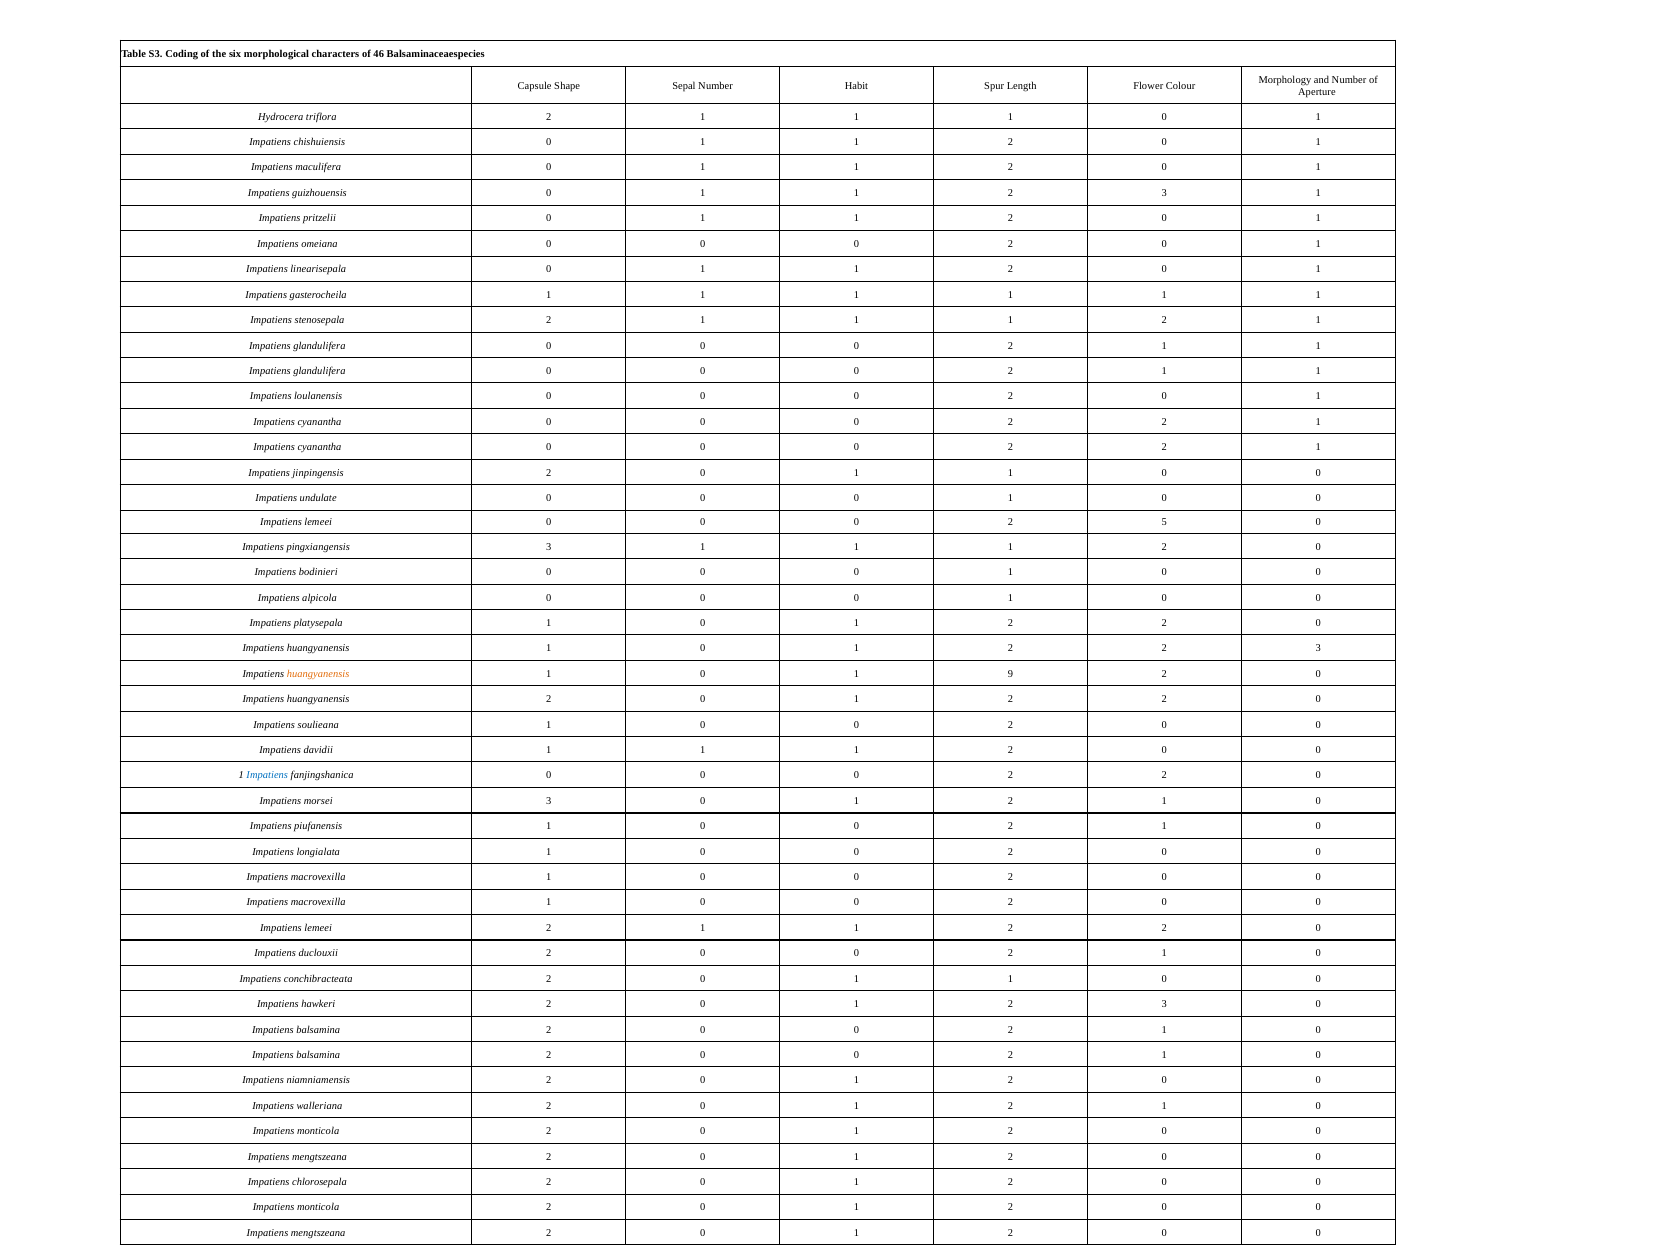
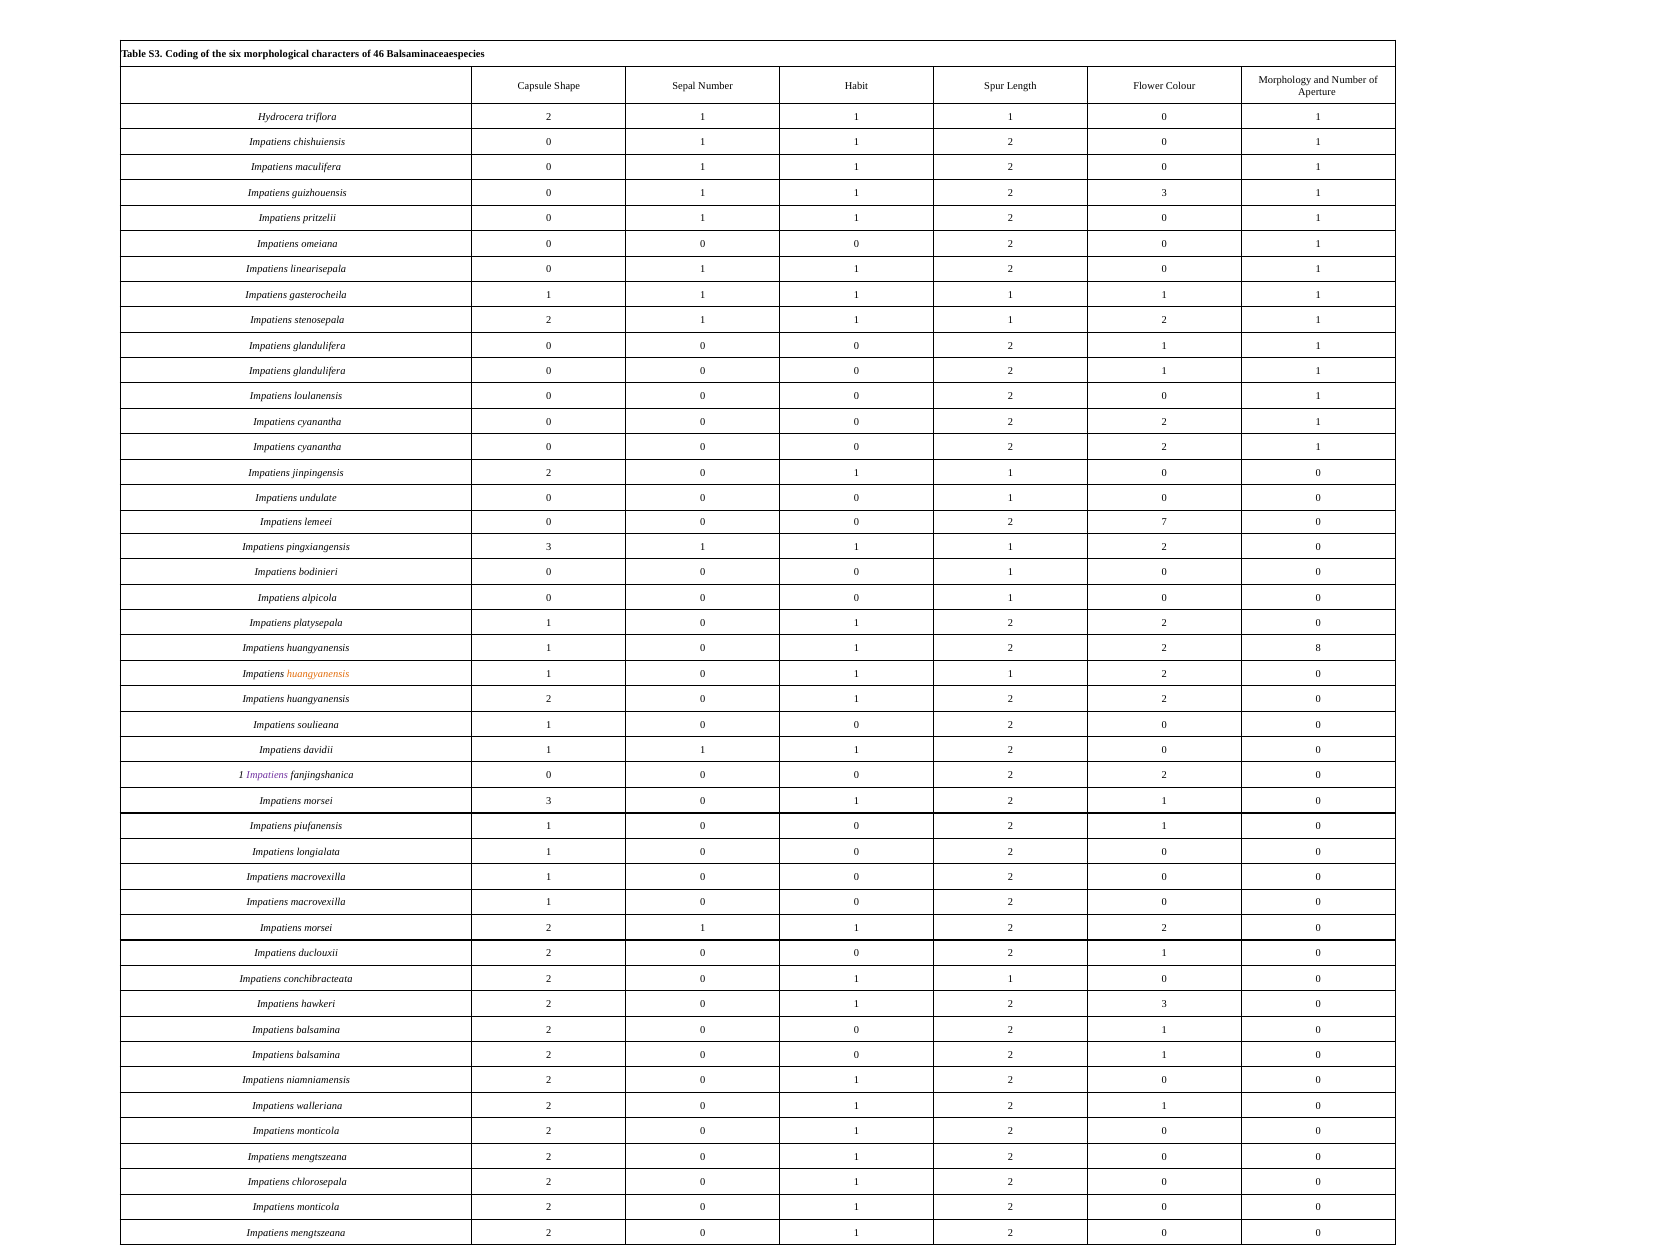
5: 5 -> 7 (1164, 523)
2 2 3: 3 -> 8 (1318, 649)
1 0 1 9: 9 -> 1 (1010, 674)
Impatiens colour: blue -> purple (267, 776)
lemeei: lemeei -> morsei (318, 928)
